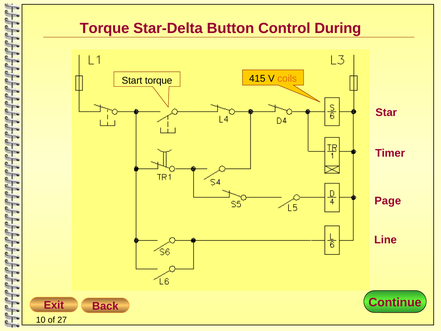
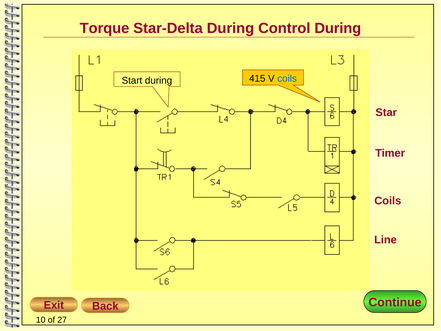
Star-Delta Button: Button -> During (230, 28)
coils colour: orange -> blue (287, 79)
Start torque: torque -> during (159, 81)
Page: Page -> Coils (388, 201)
